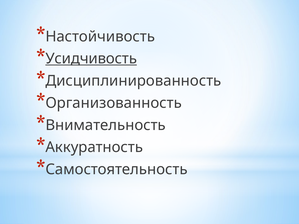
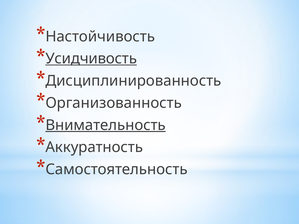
Внимательность underline: none -> present (106, 125)
